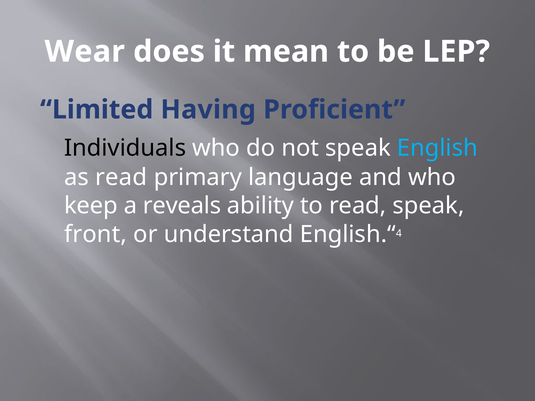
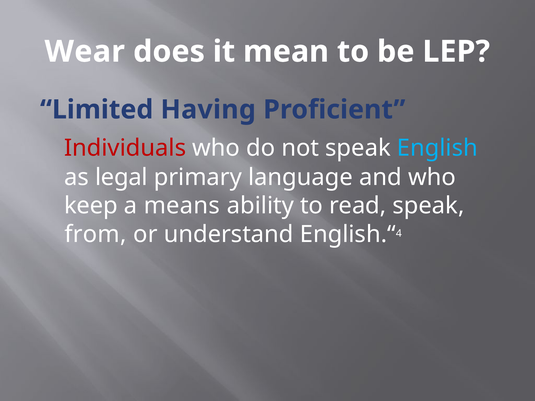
Individuals colour: black -> red (125, 148)
as read: read -> legal (121, 177)
reveals: reveals -> means (182, 206)
front: front -> from (95, 234)
